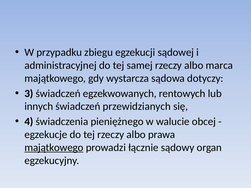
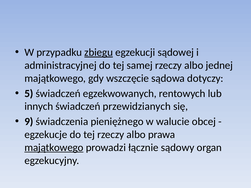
zbiegu underline: none -> present (99, 52)
marca: marca -> jednej (219, 65)
wystarcza: wystarcza -> wszczęcie (128, 78)
3: 3 -> 5 (29, 94)
4: 4 -> 9 (29, 122)
